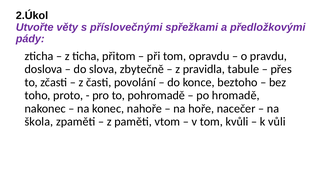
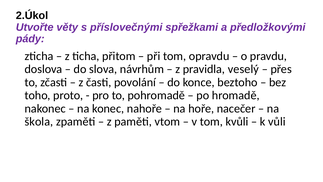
zbytečně: zbytečně -> návrhům (142, 69)
tabule: tabule -> veselý (243, 69)
